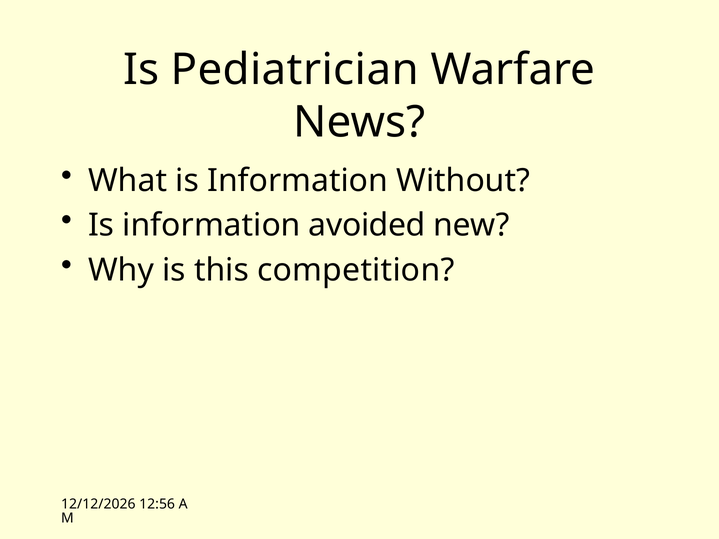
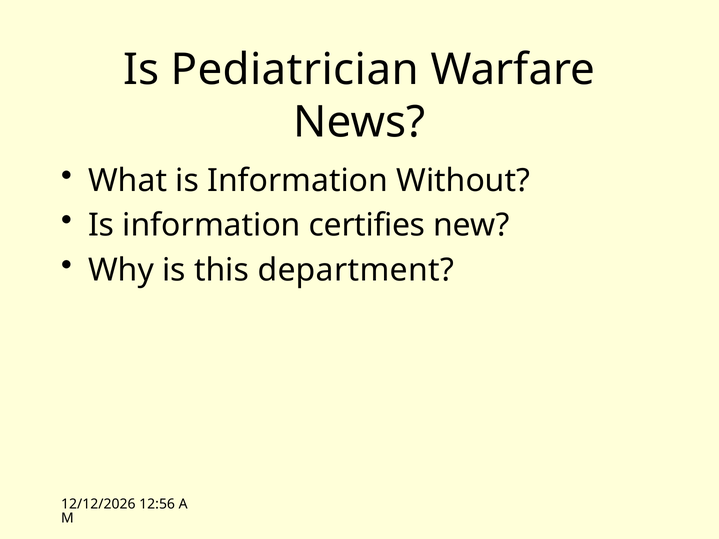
avoided: avoided -> certifies (367, 226)
competition: competition -> department (356, 270)
